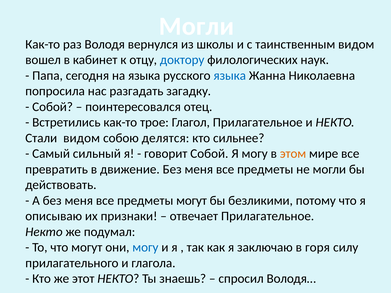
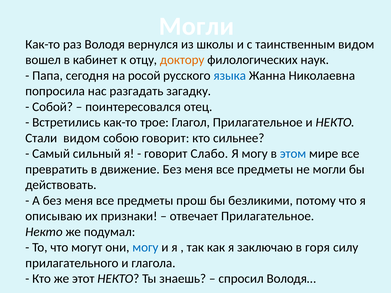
доктору colour: blue -> orange (182, 60)
на языка: языка -> росой (144, 76)
собою делятся: делятся -> говорит (166, 138)
говорит Собой: Собой -> Слабо (209, 154)
этом colour: orange -> blue (293, 154)
предметы могут: могут -> прош (191, 201)
